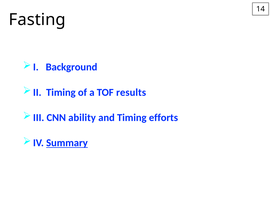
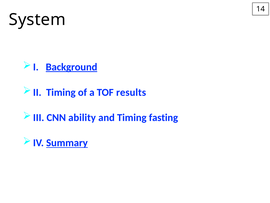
Fasting: Fasting -> System (37, 20)
Background underline: none -> present (72, 67)
efforts: efforts -> fasting (163, 117)
